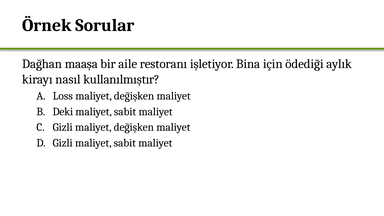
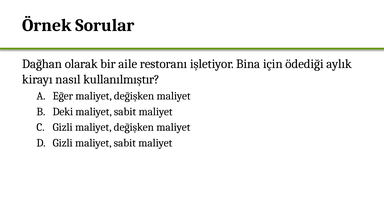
maaşa: maaşa -> olarak (81, 64)
Loss: Loss -> Eğer (63, 96)
